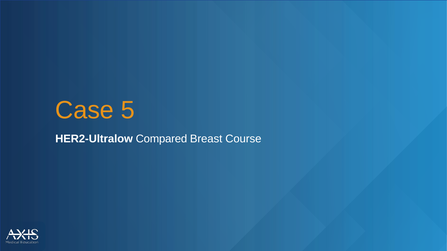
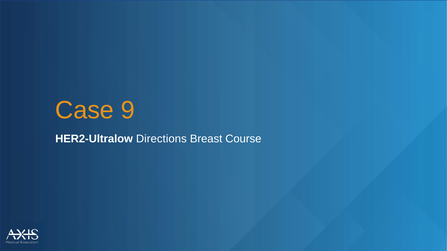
5: 5 -> 9 (128, 110)
Compared: Compared -> Directions (161, 139)
